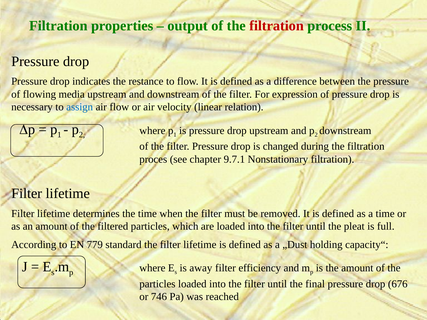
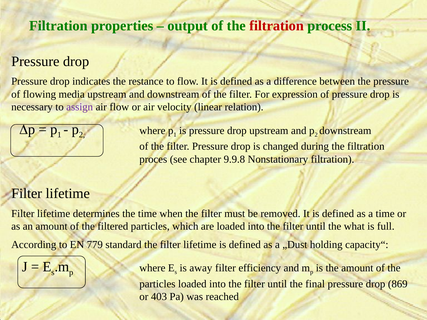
assign colour: blue -> purple (80, 107)
9.7.1: 9.7.1 -> 9.9.8 (234, 159)
pleat: pleat -> what (354, 227)
676: 676 -> 869 (398, 284)
746: 746 -> 403 (159, 297)
